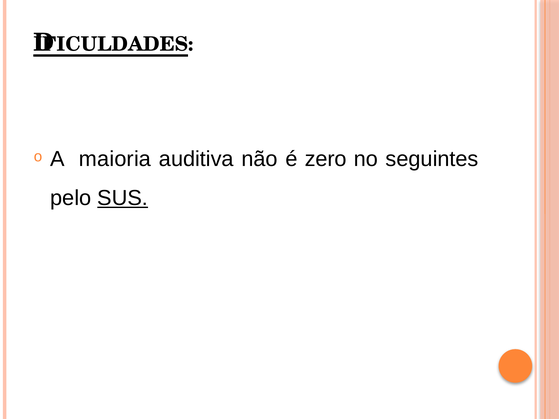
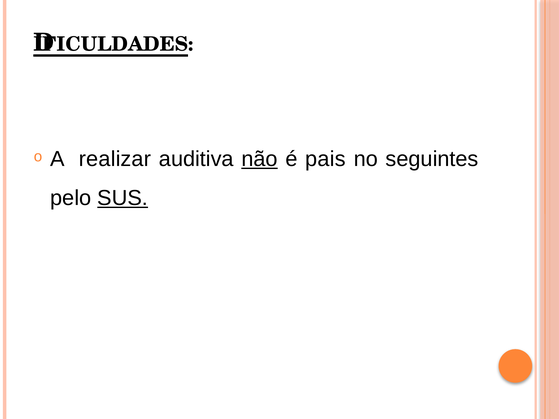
maioria: maioria -> realizar (115, 159)
não underline: none -> present (260, 159)
zero: zero -> pais (326, 159)
